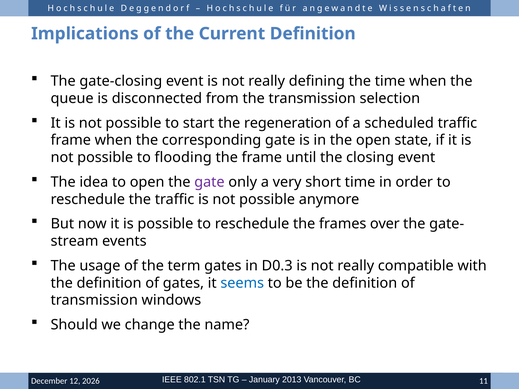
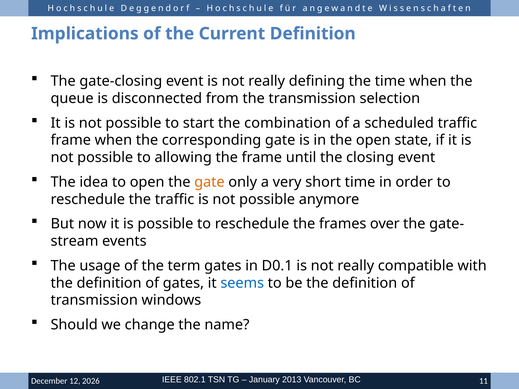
regeneration: regeneration -> combination (288, 123)
flooding: flooding -> allowing (183, 158)
gate colour: purple -> orange (209, 182)
D0.3: D0.3 -> D0.1 (277, 266)
